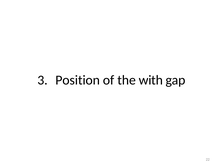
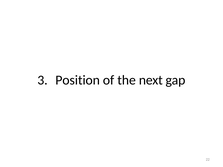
with: with -> next (151, 80)
